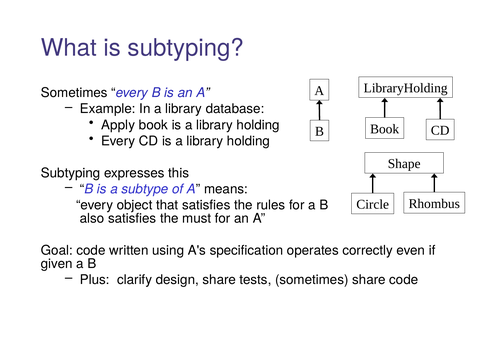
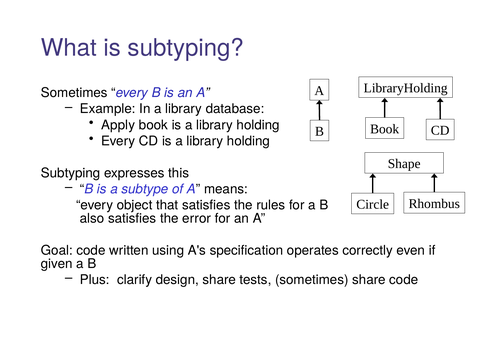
must: must -> error (197, 218)
